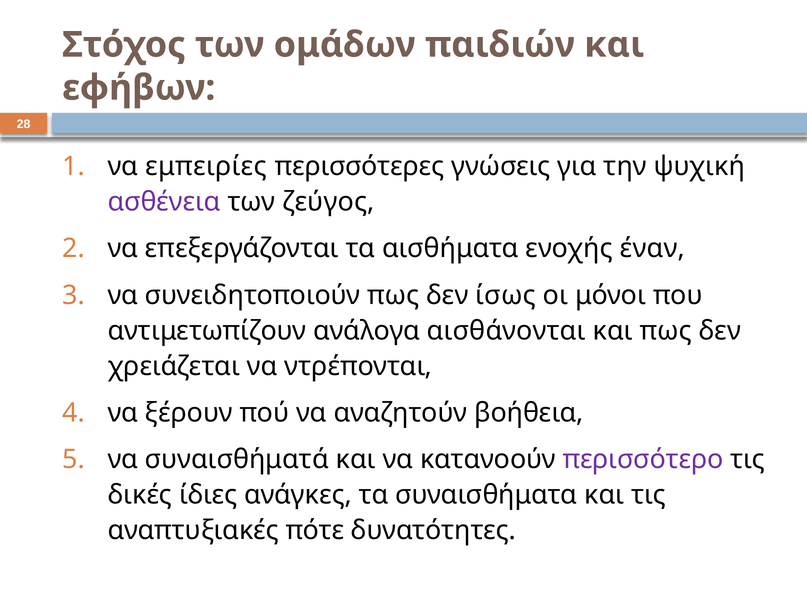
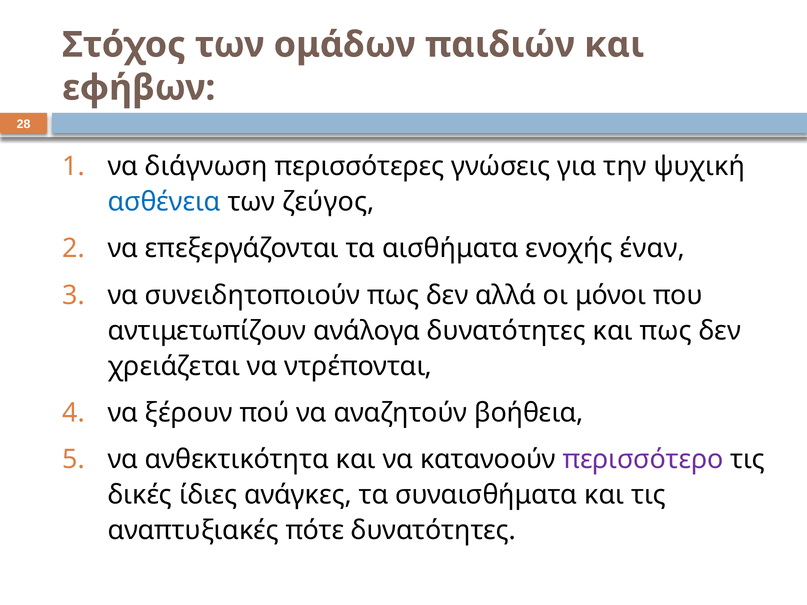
εμπειρίες: εμπειρίες -> διάγνωση (206, 166)
ασθένεια colour: purple -> blue (164, 202)
ίσως: ίσως -> αλλά (506, 295)
ανάλογα αισθάνονται: αισθάνονται -> δυνατότητες (506, 331)
συναισθήματά: συναισθήματά -> ανθεκτικότητα (237, 460)
